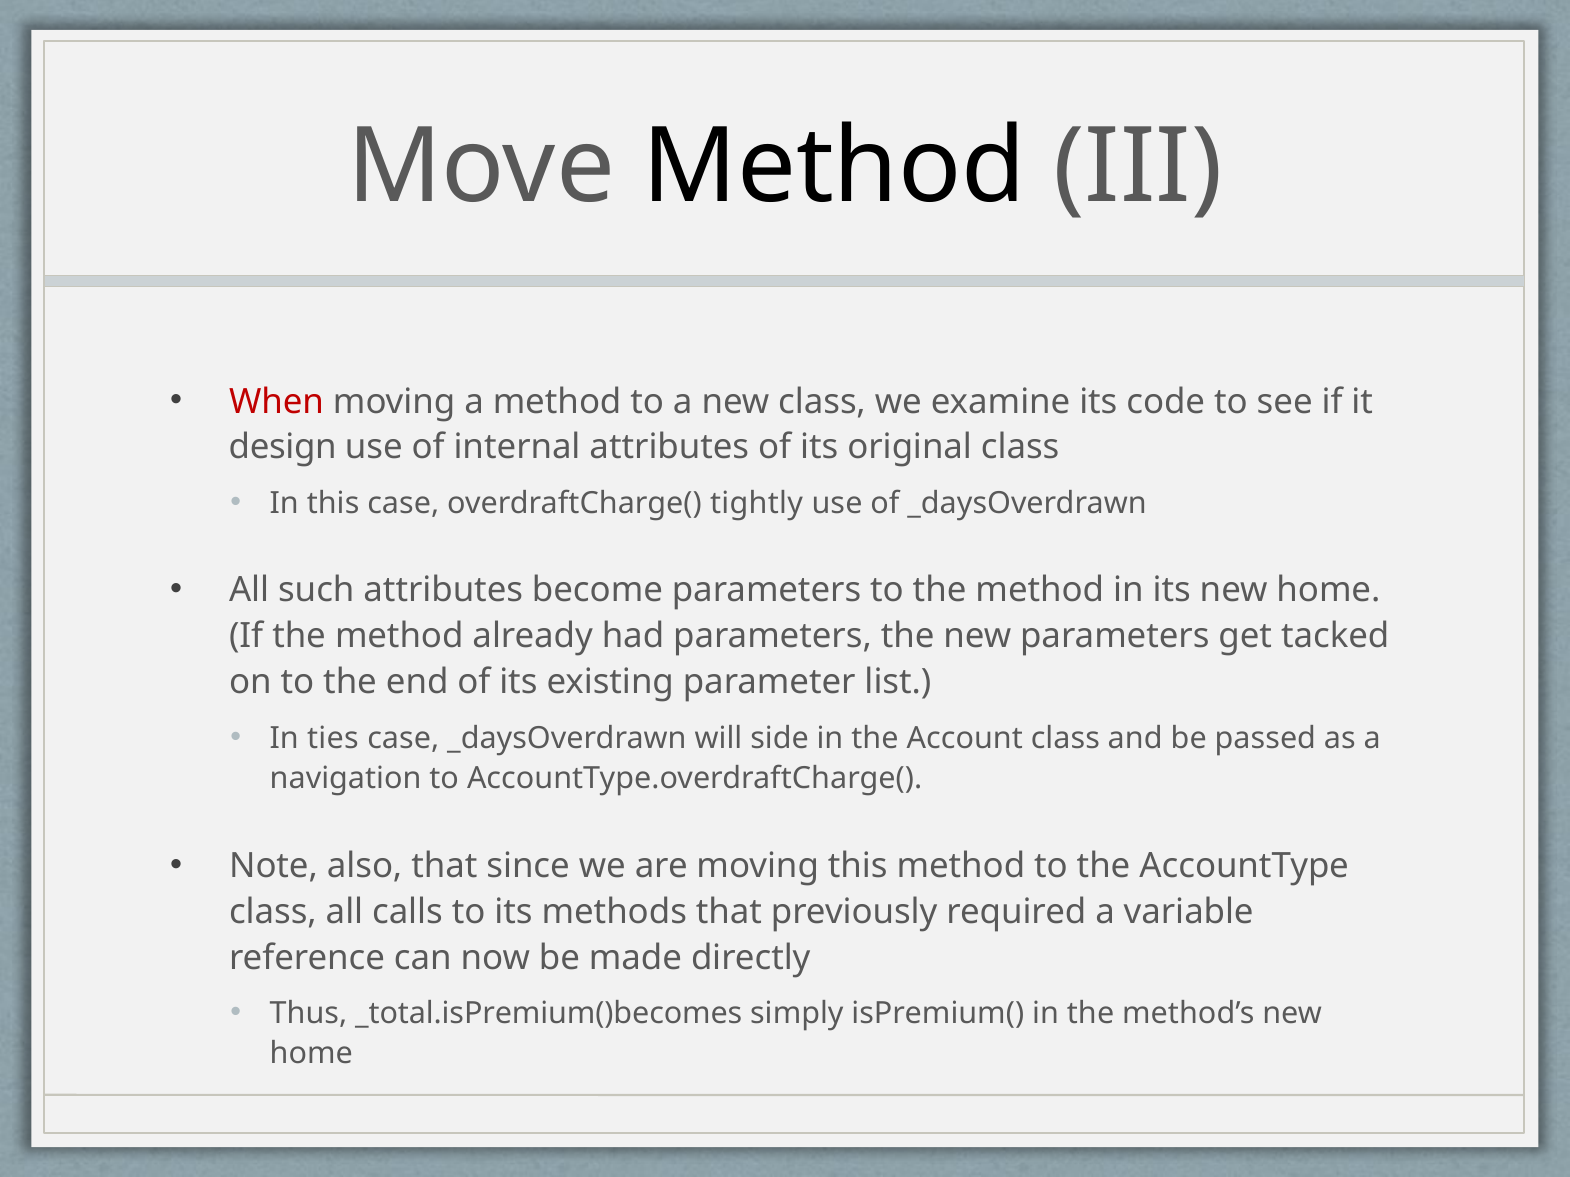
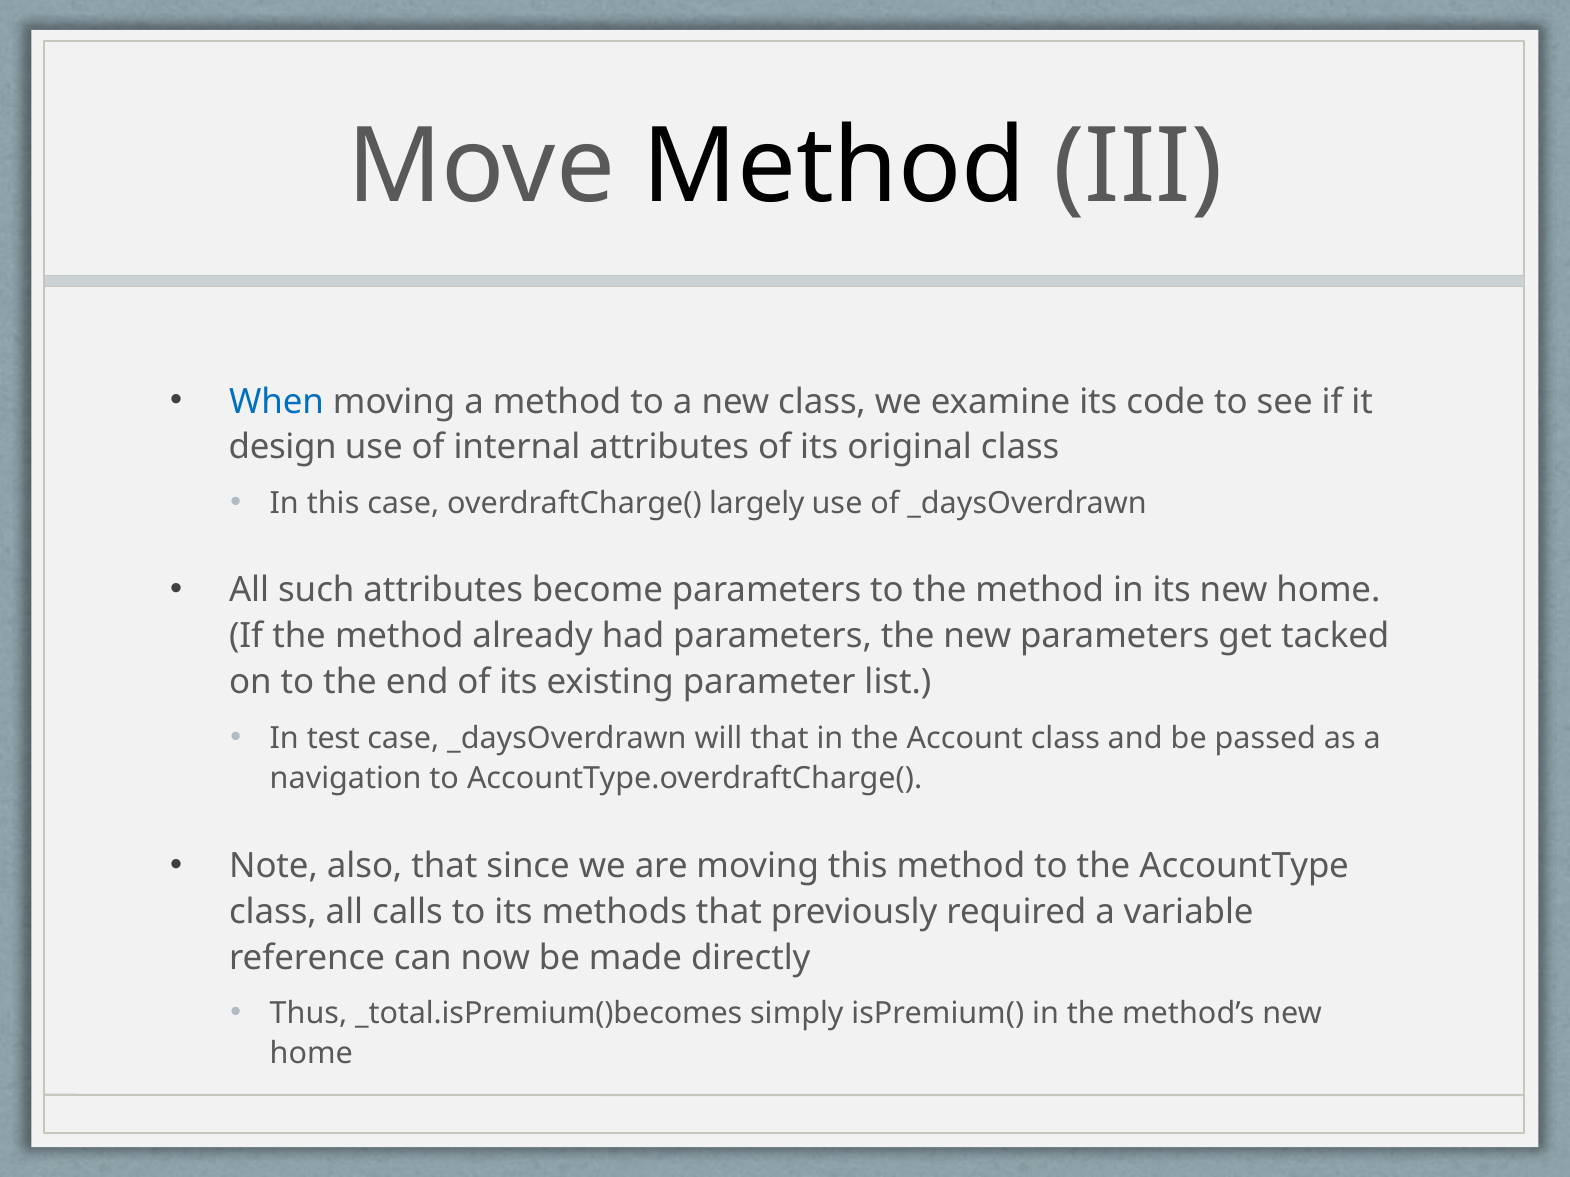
When colour: red -> blue (277, 402)
tightly: tightly -> largely (757, 503)
ties: ties -> test (333, 738)
will side: side -> that (779, 738)
